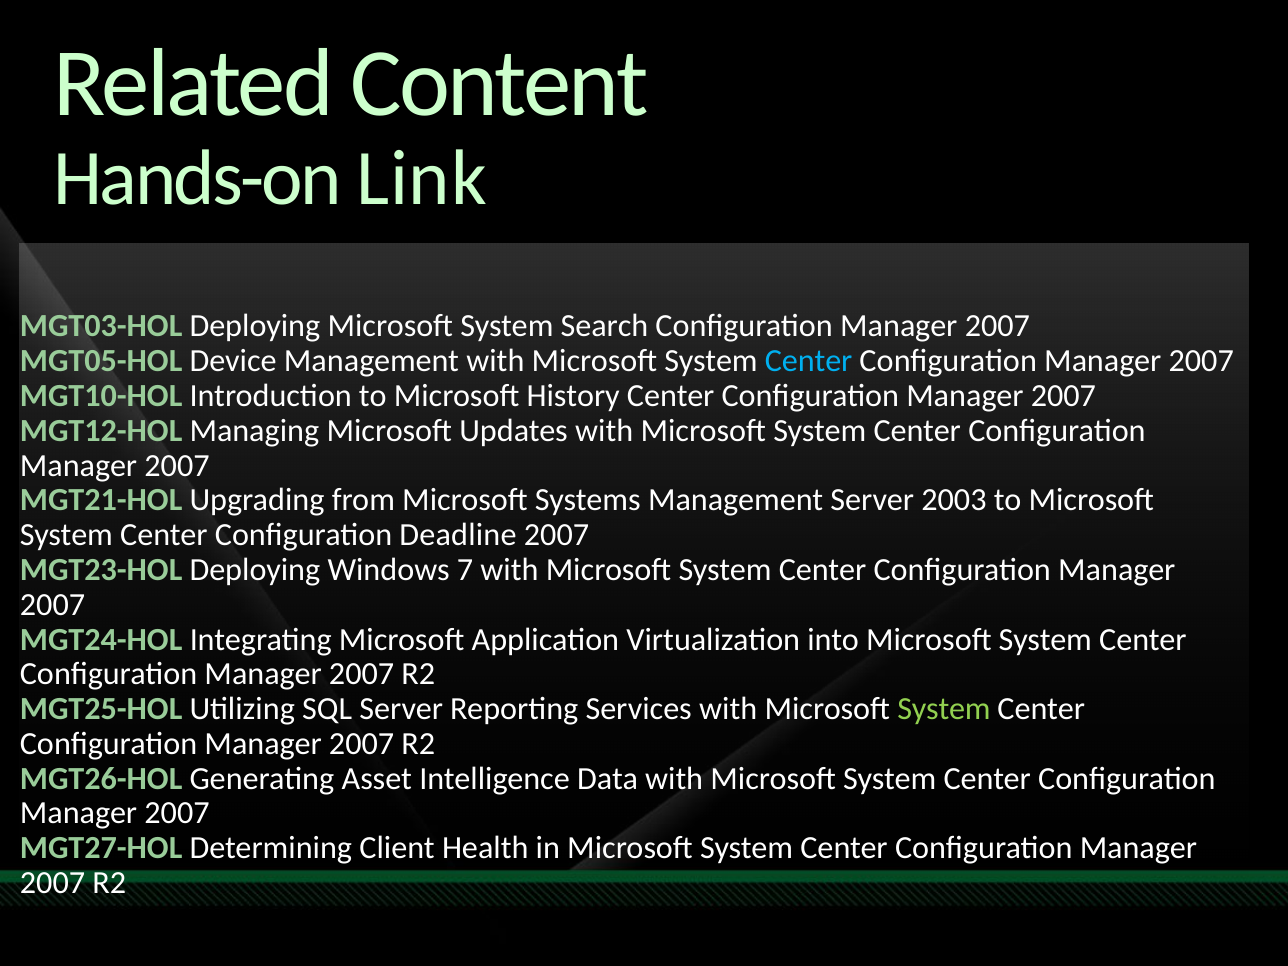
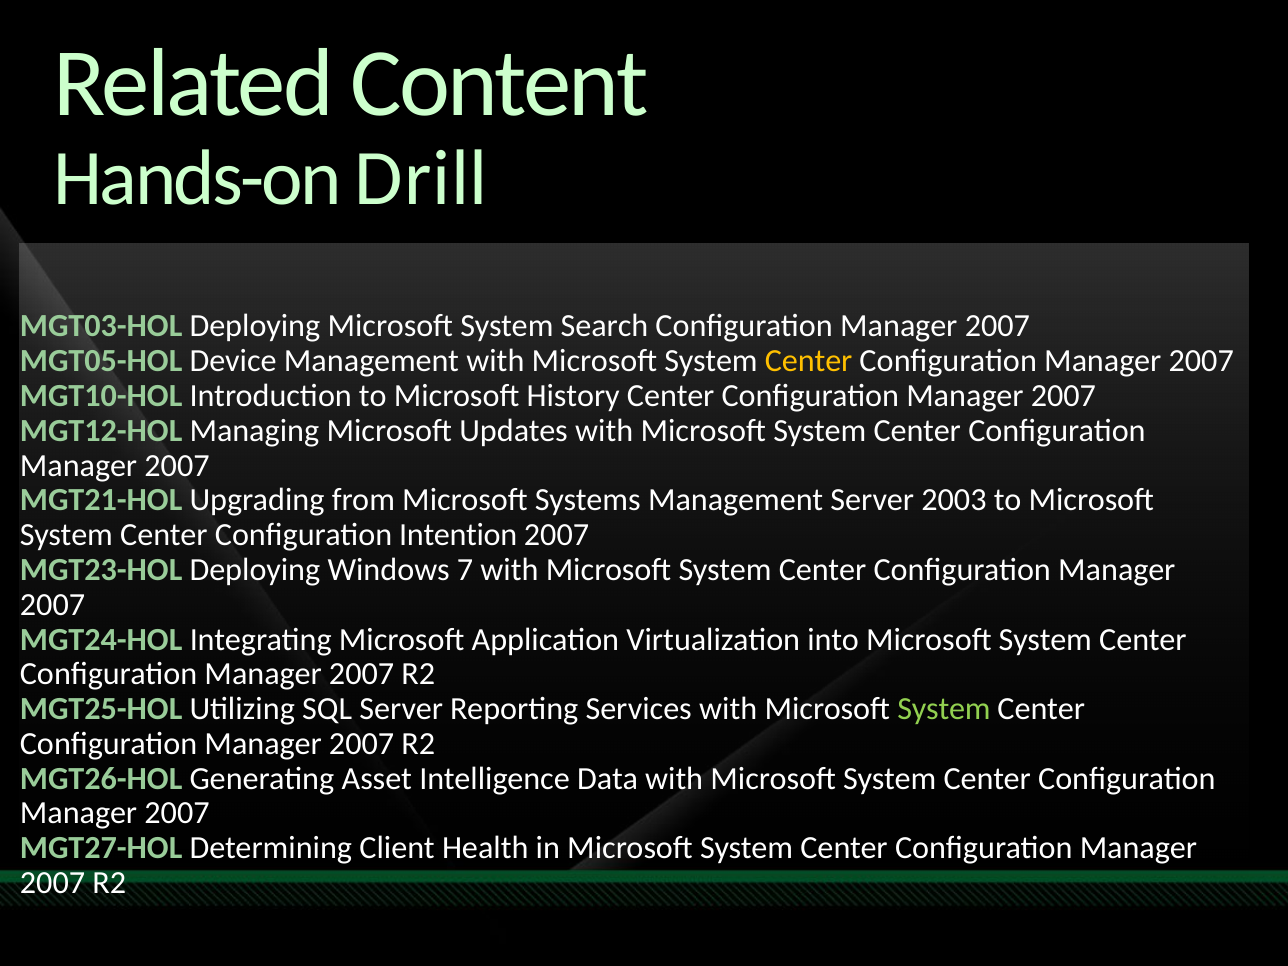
Link: Link -> Drill (421, 179)
Center colour: light blue -> yellow (809, 361)
Deadline: Deadline -> Intention (458, 535)
